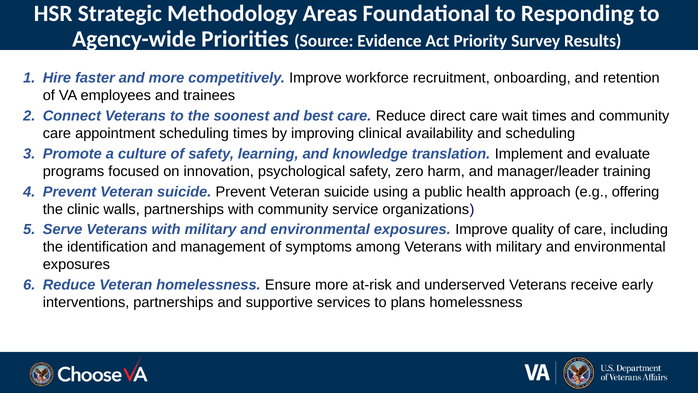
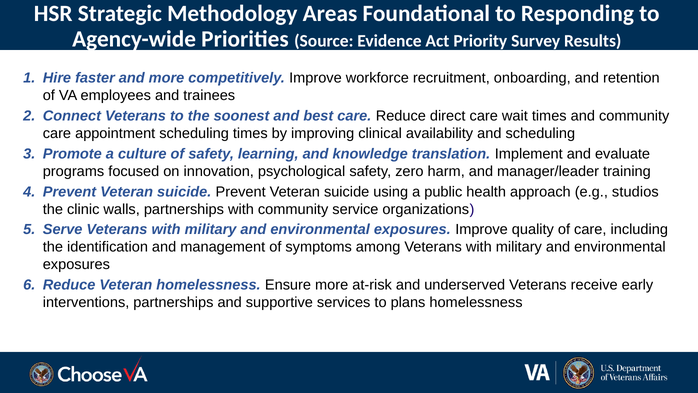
offering: offering -> studios (635, 192)
